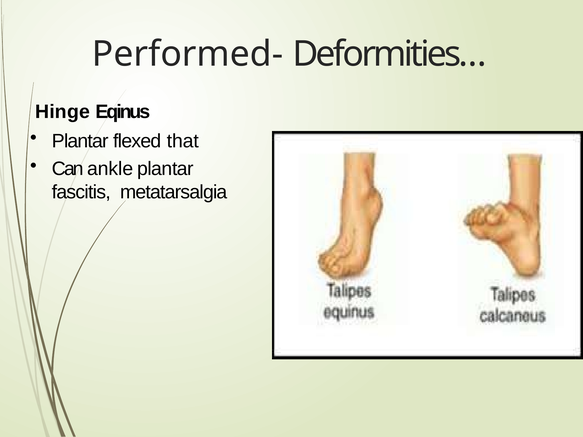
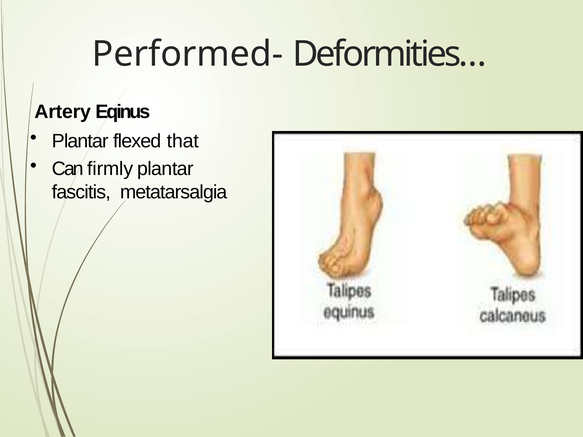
Hinge: Hinge -> Artery (63, 112)
ankle: ankle -> firmly (110, 169)
